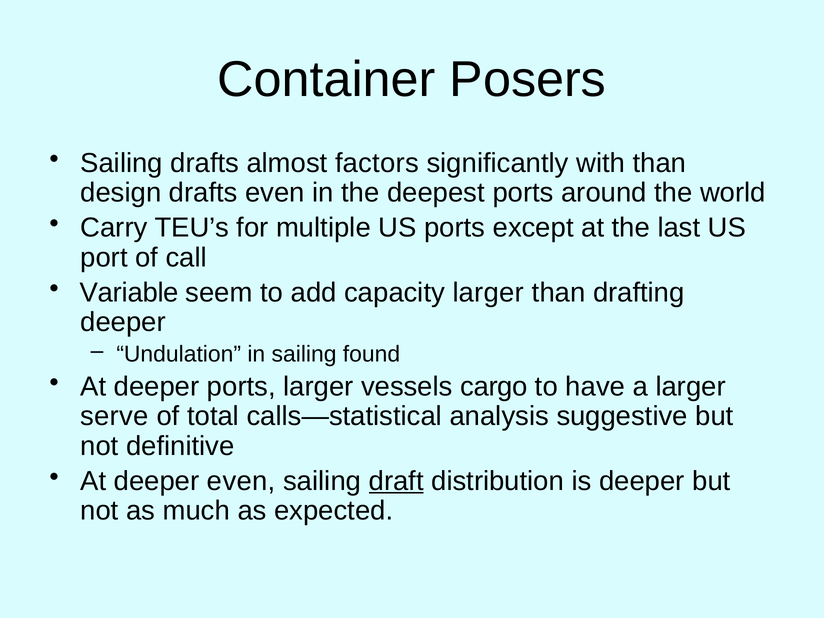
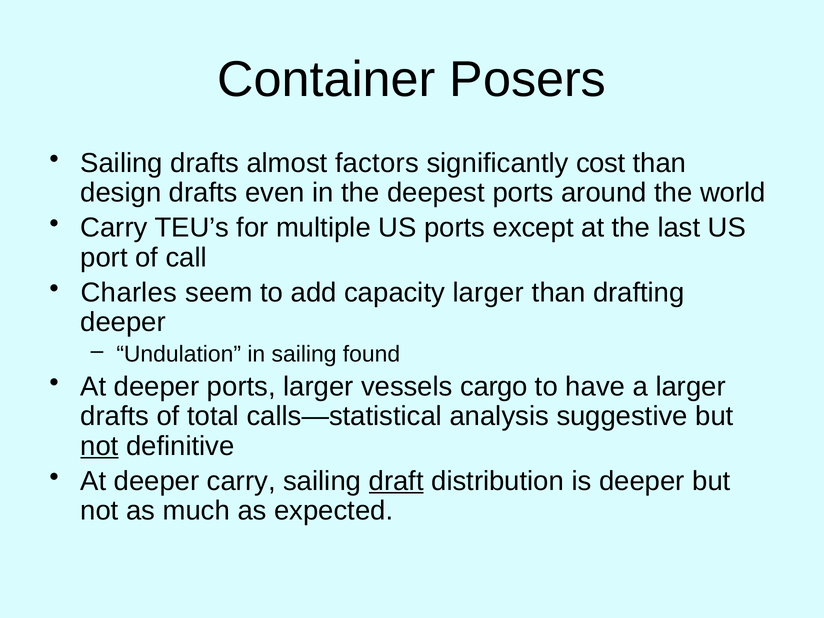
with: with -> cost (601, 163)
Variable: Variable -> Charles (129, 293)
serve: serve -> drafts (115, 416)
not underline: none -> present (99, 446)
deeper even: even -> carry (241, 481)
